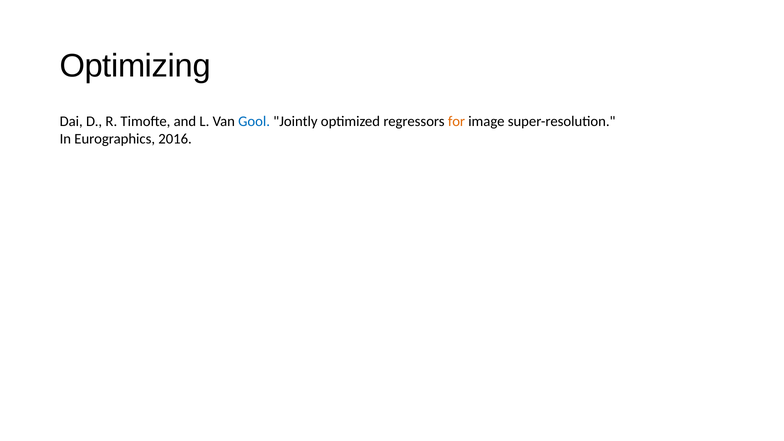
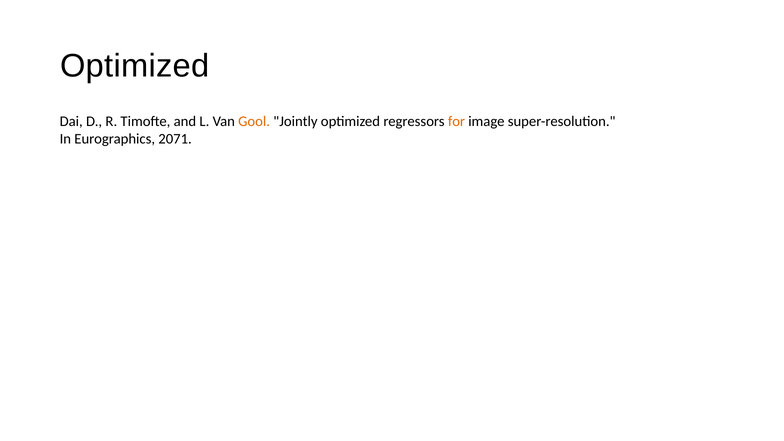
Optimizing: Optimizing -> Optimized (135, 66)
Gool colour: blue -> orange (254, 121)
2016: 2016 -> 2071 (175, 139)
